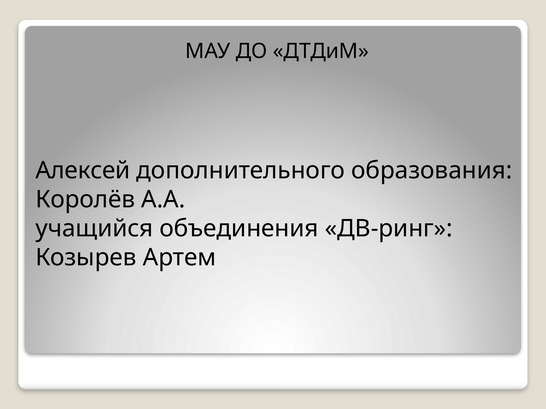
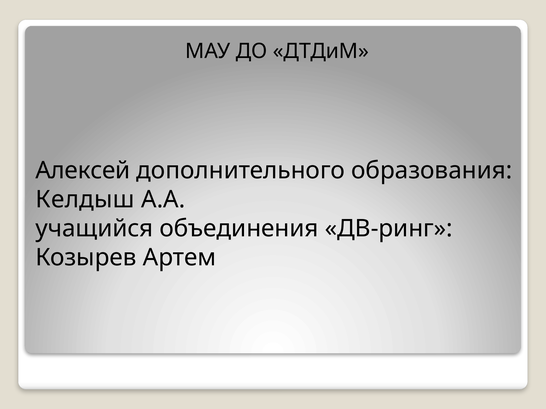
Королёв: Королёв -> Келдыш (85, 200)
